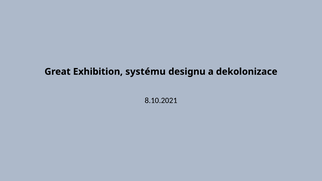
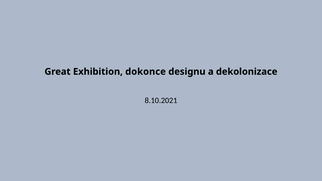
systému: systému -> dokonce (146, 72)
